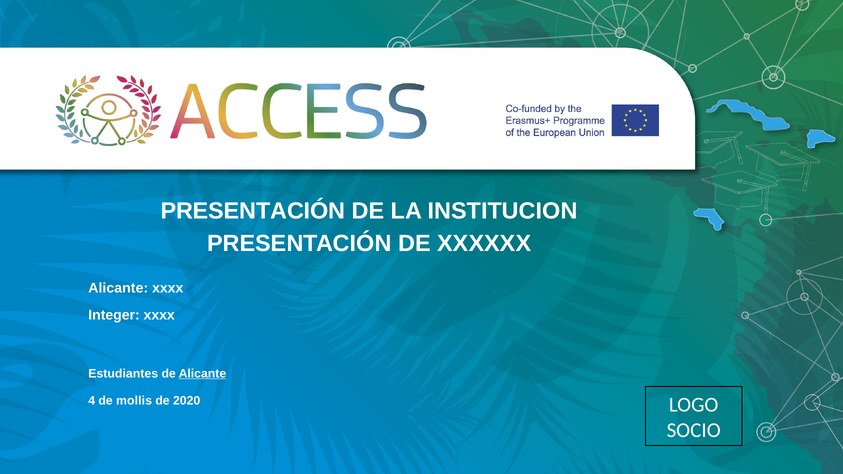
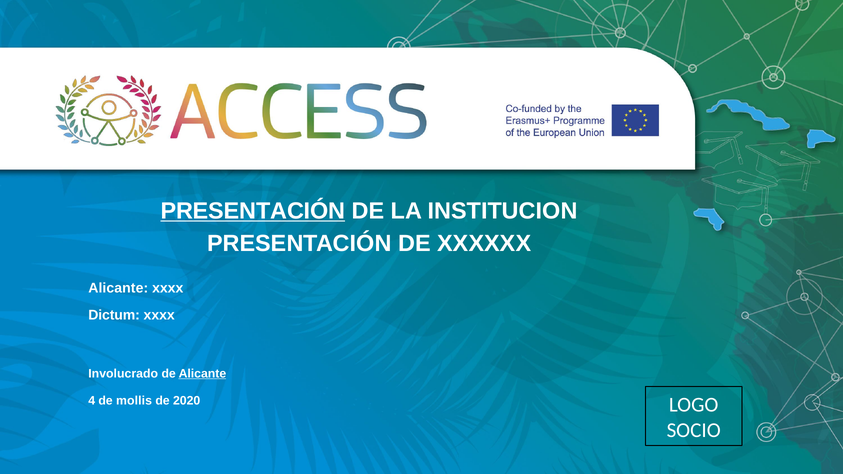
PRESENTACIÓN underline: none -> present (253, 211)
Integer: Integer -> Dictum (114, 315)
Estudiantes: Estudiantes -> Involucrado (123, 374)
